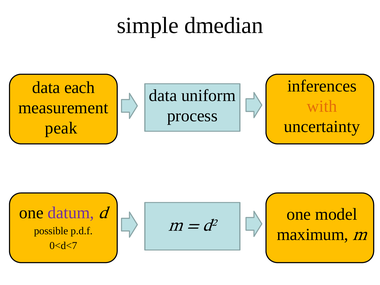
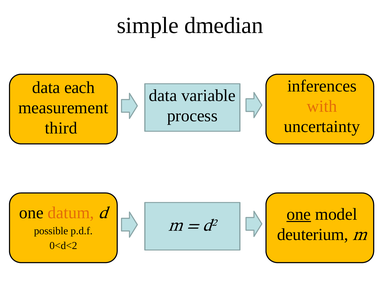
uniform: uniform -> variable (208, 96)
peak: peak -> third (61, 128)
datum colour: purple -> orange (71, 213)
one underline: none -> present (299, 214)
maximum: maximum -> deuterium (313, 235)
0<d<7: 0<d<7 -> 0<d<2 (63, 246)
